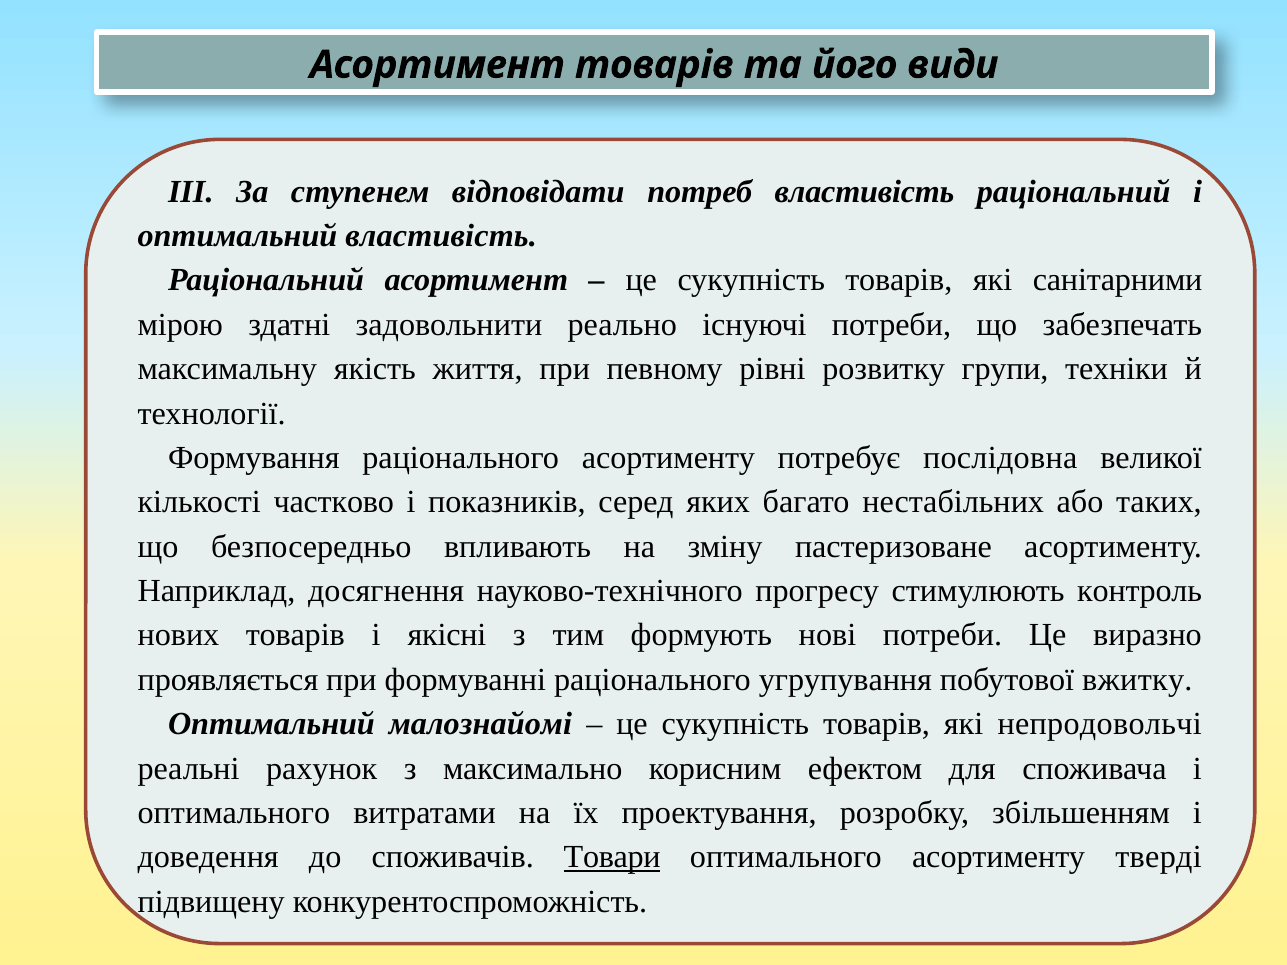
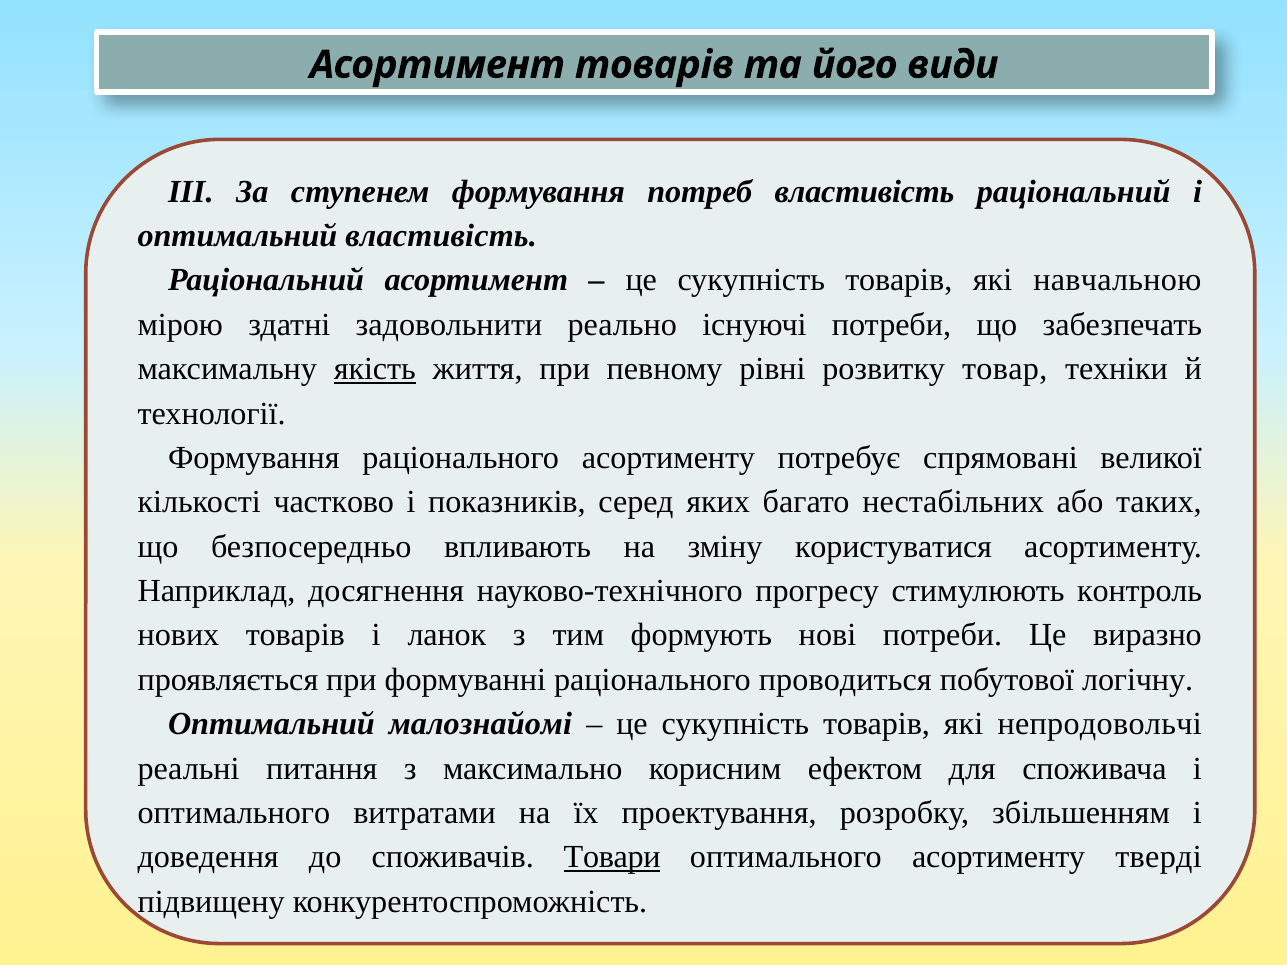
ступенем відповідати: відповідати -> формування (538, 192)
санітарними: санітарними -> навчальною (1117, 280)
якість underline: none -> present (375, 369)
групи: групи -> товар (1005, 369)
послідовна: послідовна -> спрямовані (1000, 458)
пастеризоване: пастеризоване -> користуватися (893, 547)
якісні: якісні -> ланок (447, 636)
угрупування: угрупування -> проводиться (845, 680)
вжитку: вжитку -> логічну (1138, 680)
рахунок: рахунок -> питання (322, 769)
